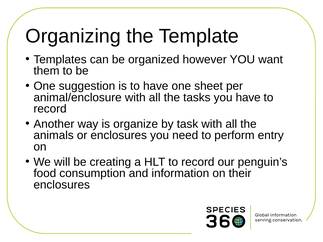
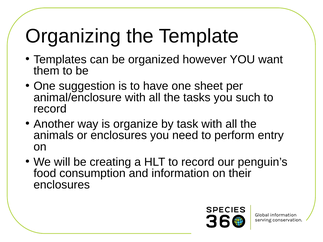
you have: have -> such (248, 98)
